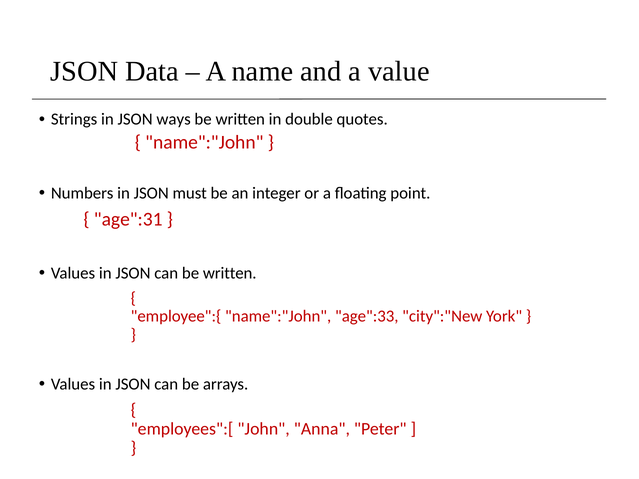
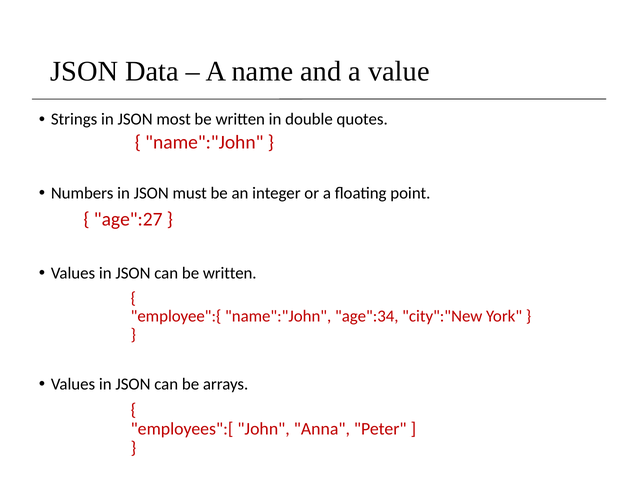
ways: ways -> most (174, 119)
age":31: age":31 -> age":27 (128, 219)
age":33: age":33 -> age":34 (367, 317)
